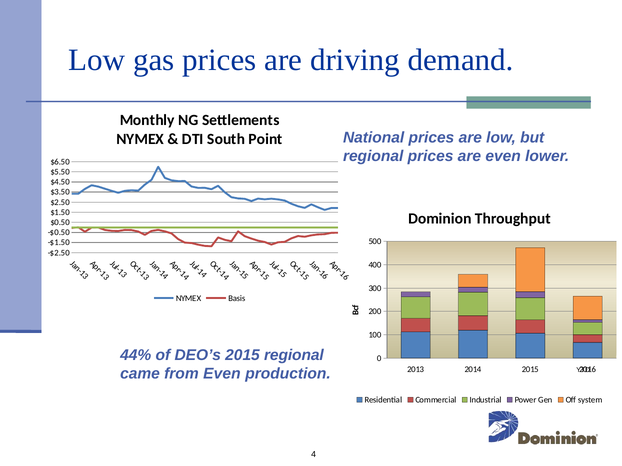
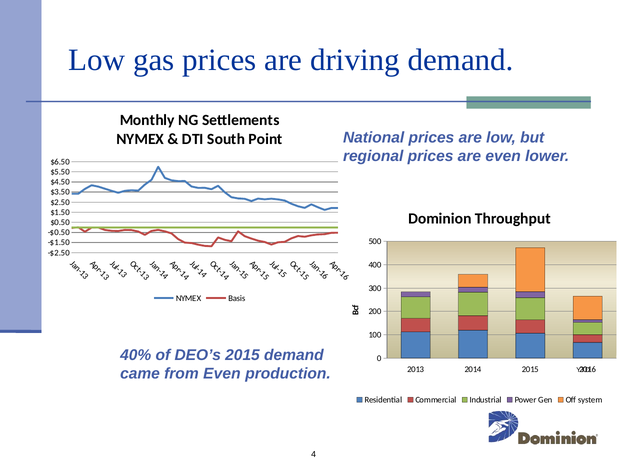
44%: 44% -> 40% (136, 356)
2015 regional: regional -> demand (294, 356)
